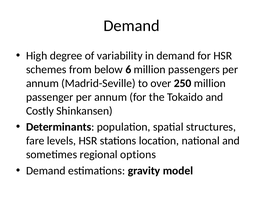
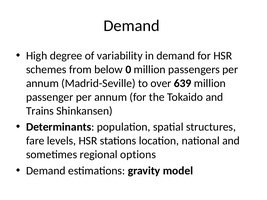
6: 6 -> 0 (128, 70)
250: 250 -> 639 (183, 83)
Costly: Costly -> Trains (40, 111)
